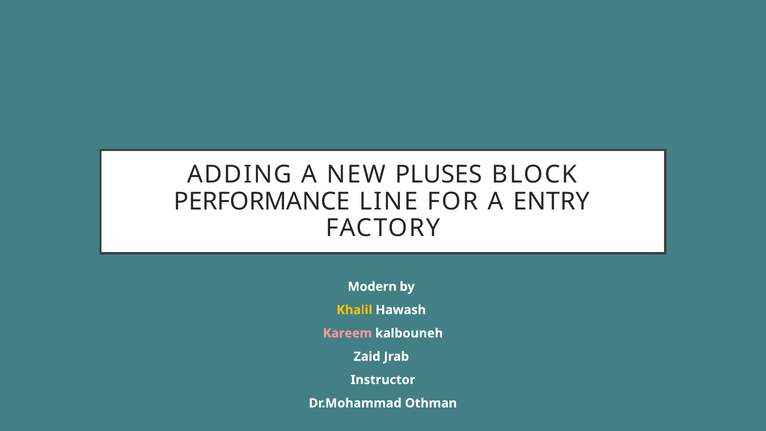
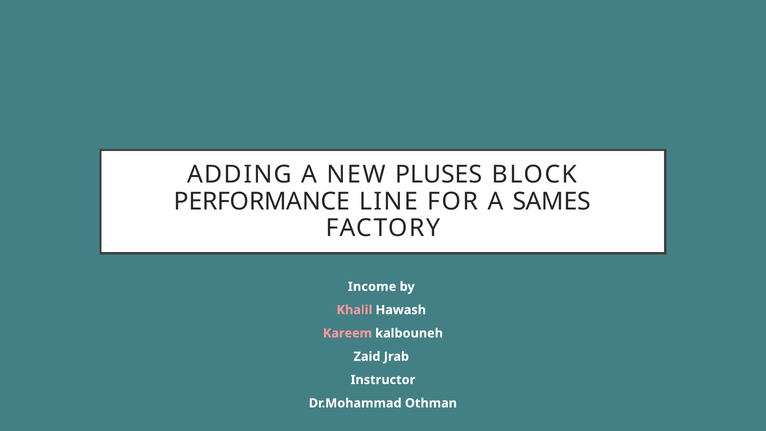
ENTRY: ENTRY -> SAMES (552, 201)
Modern: Modern -> Income (372, 287)
Khalil colour: yellow -> pink (354, 310)
